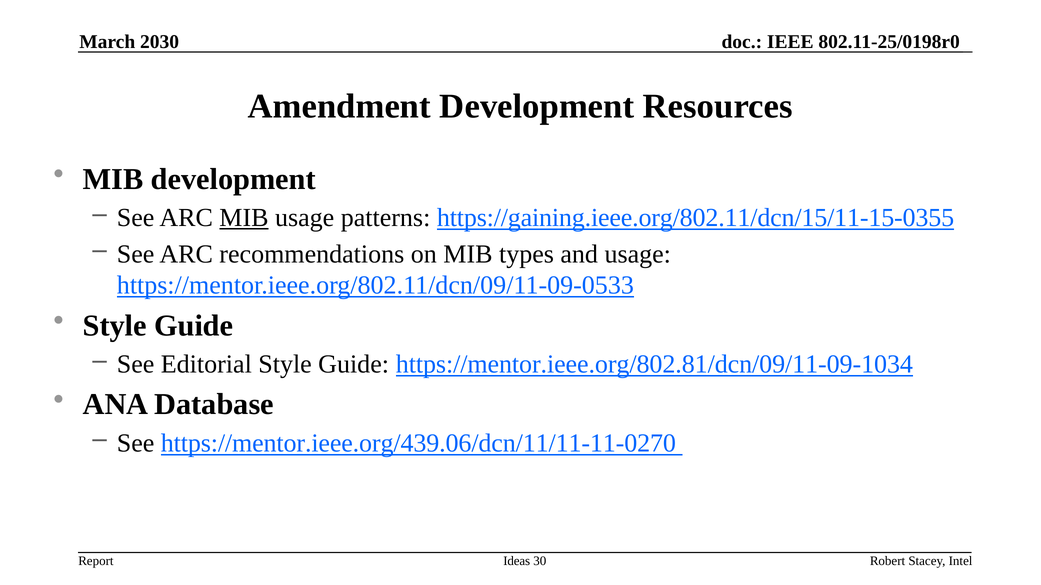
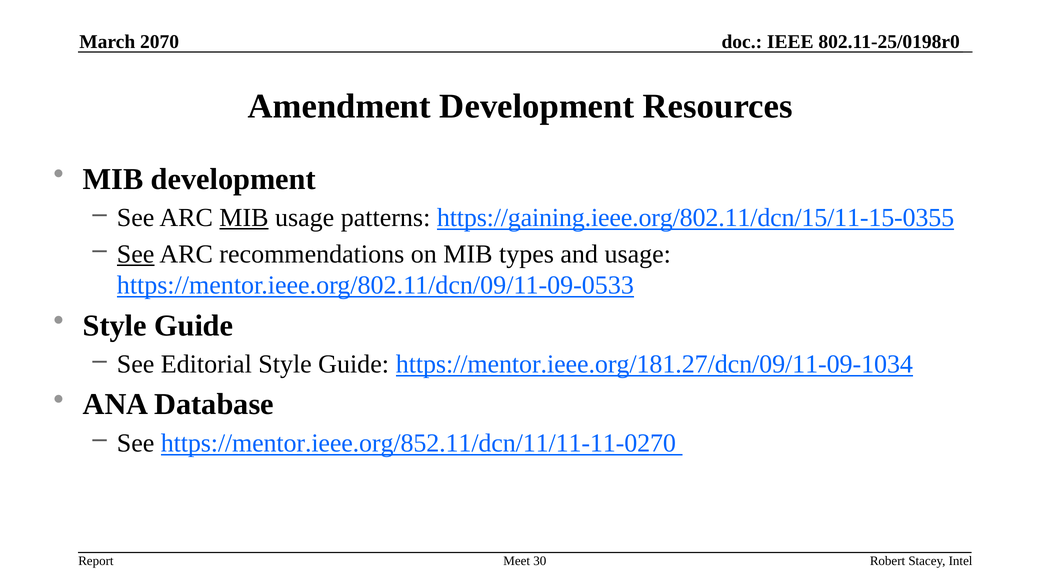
2030: 2030 -> 2070 (160, 42)
See underline: none -> present (136, 254)
https://mentor.ieee.org/802.81/dcn/09/11-09-1034: https://mentor.ieee.org/802.81/dcn/09/11-09-1034 -> https://mentor.ieee.org/181.27/dcn/09/11-09-1034 (654, 365)
https://mentor.ieee.org/439.06/dcn/11/11-11-0270: https://mentor.ieee.org/439.06/dcn/11/11-11-0270 -> https://mentor.ieee.org/852.11/dcn/11/11-11-0270 (418, 444)
Ideas: Ideas -> Meet (517, 562)
